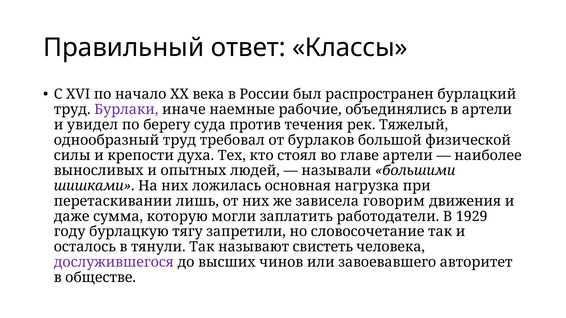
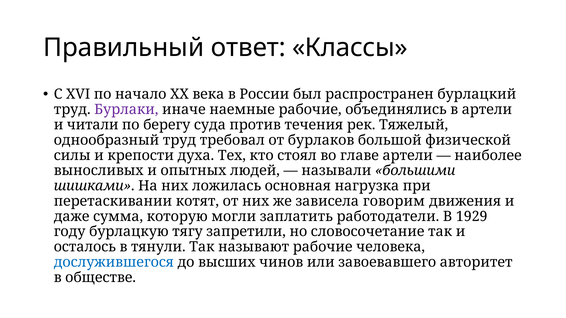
увидел: увидел -> читали (93, 125)
лишь: лишь -> котят (197, 201)
называют свистеть: свистеть -> рабочие (323, 247)
дослужившегося colour: purple -> blue (114, 262)
